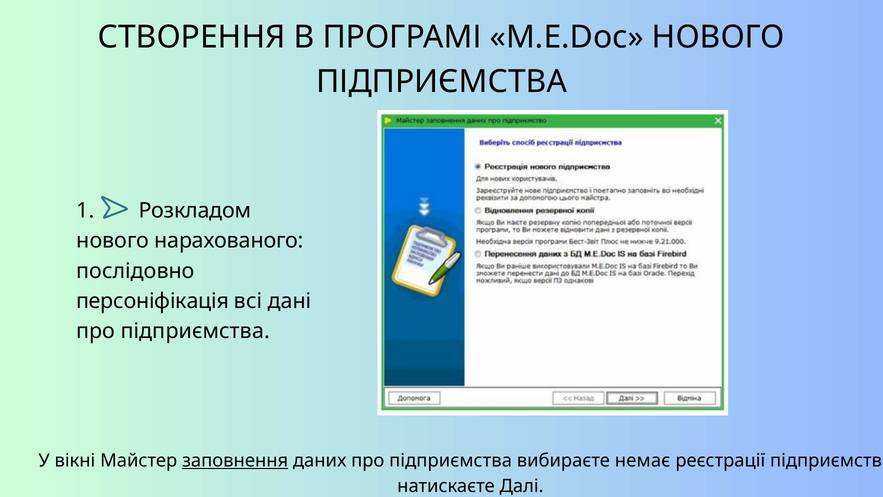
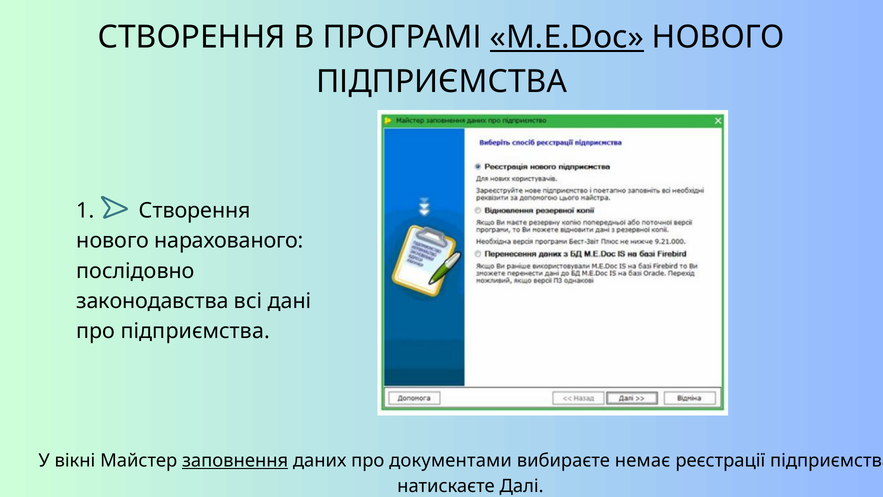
M.E.Doc underline: none -> present (567, 37)
1 Розкладом: Розкладом -> Створення (195, 211)
персоніфікація: персоніфікація -> законодавства (152, 301)
даних про підприємства: підприємства -> документами (451, 460)
